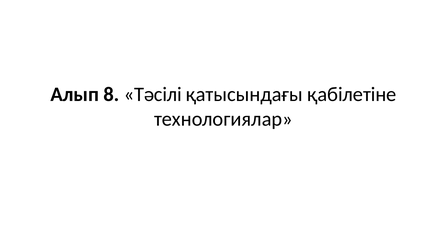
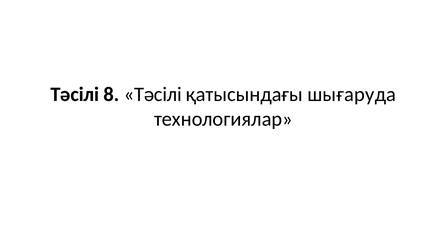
Алып: Алып -> Тәсілі (75, 94)
қабілетіне: қабілетіне -> шығаруда (352, 94)
